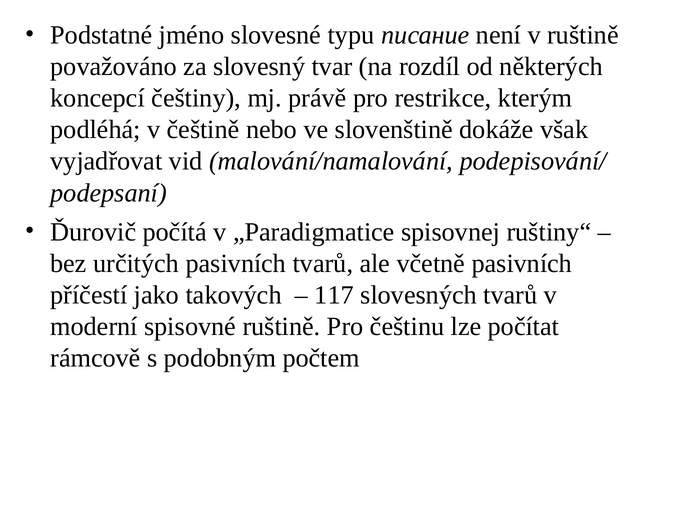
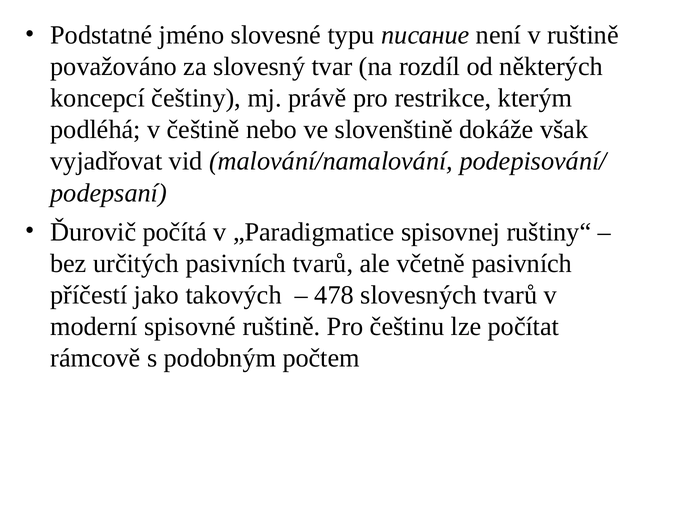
117: 117 -> 478 (334, 295)
